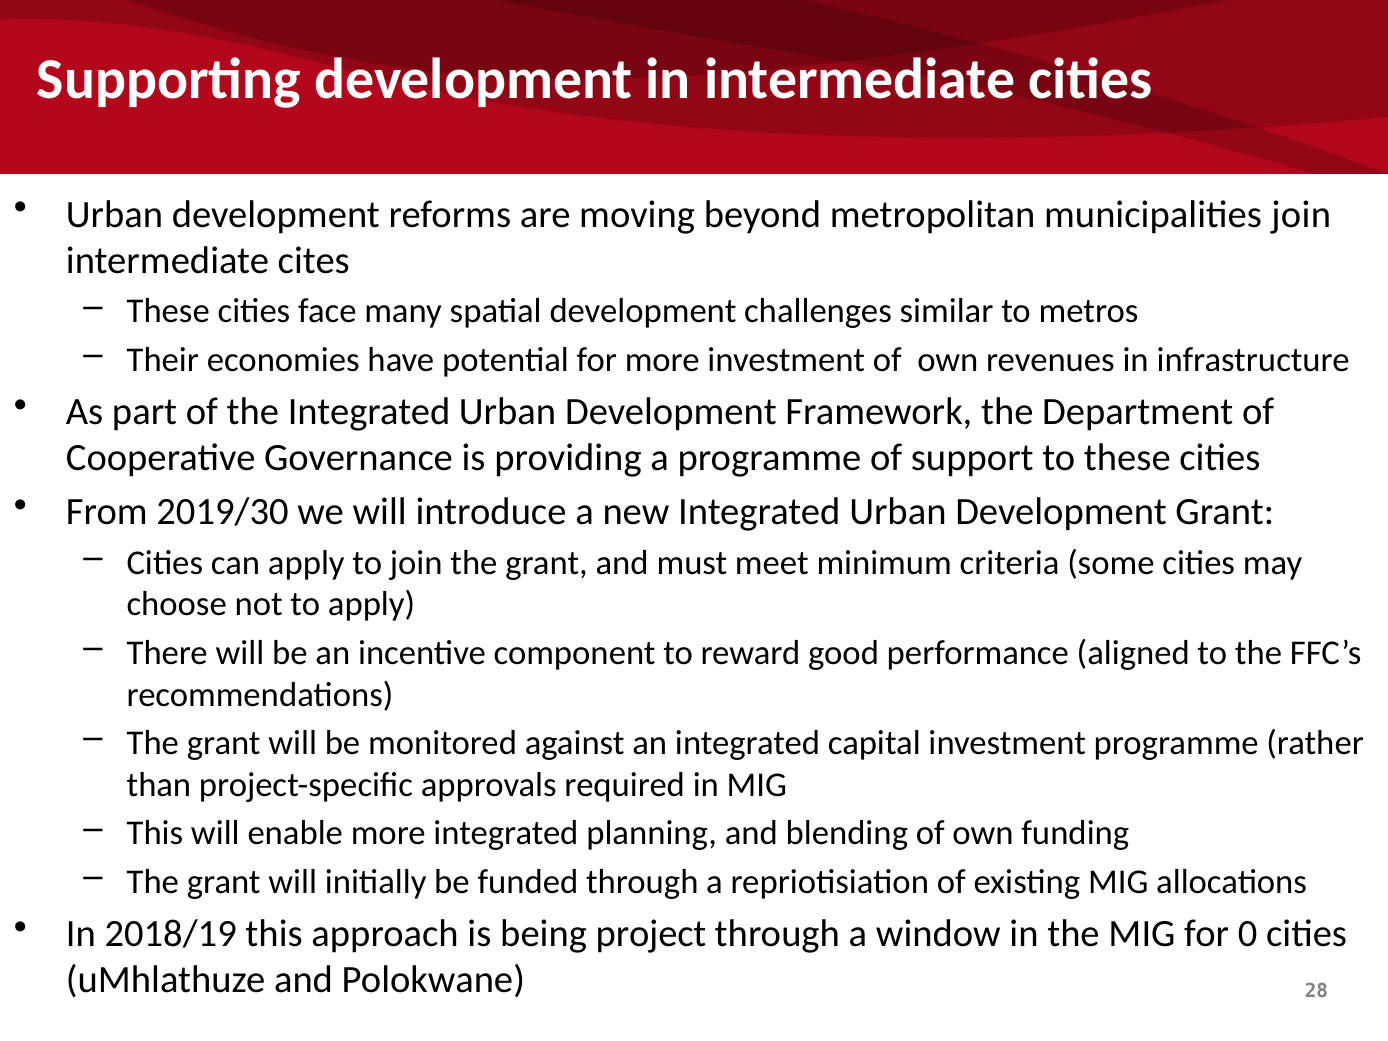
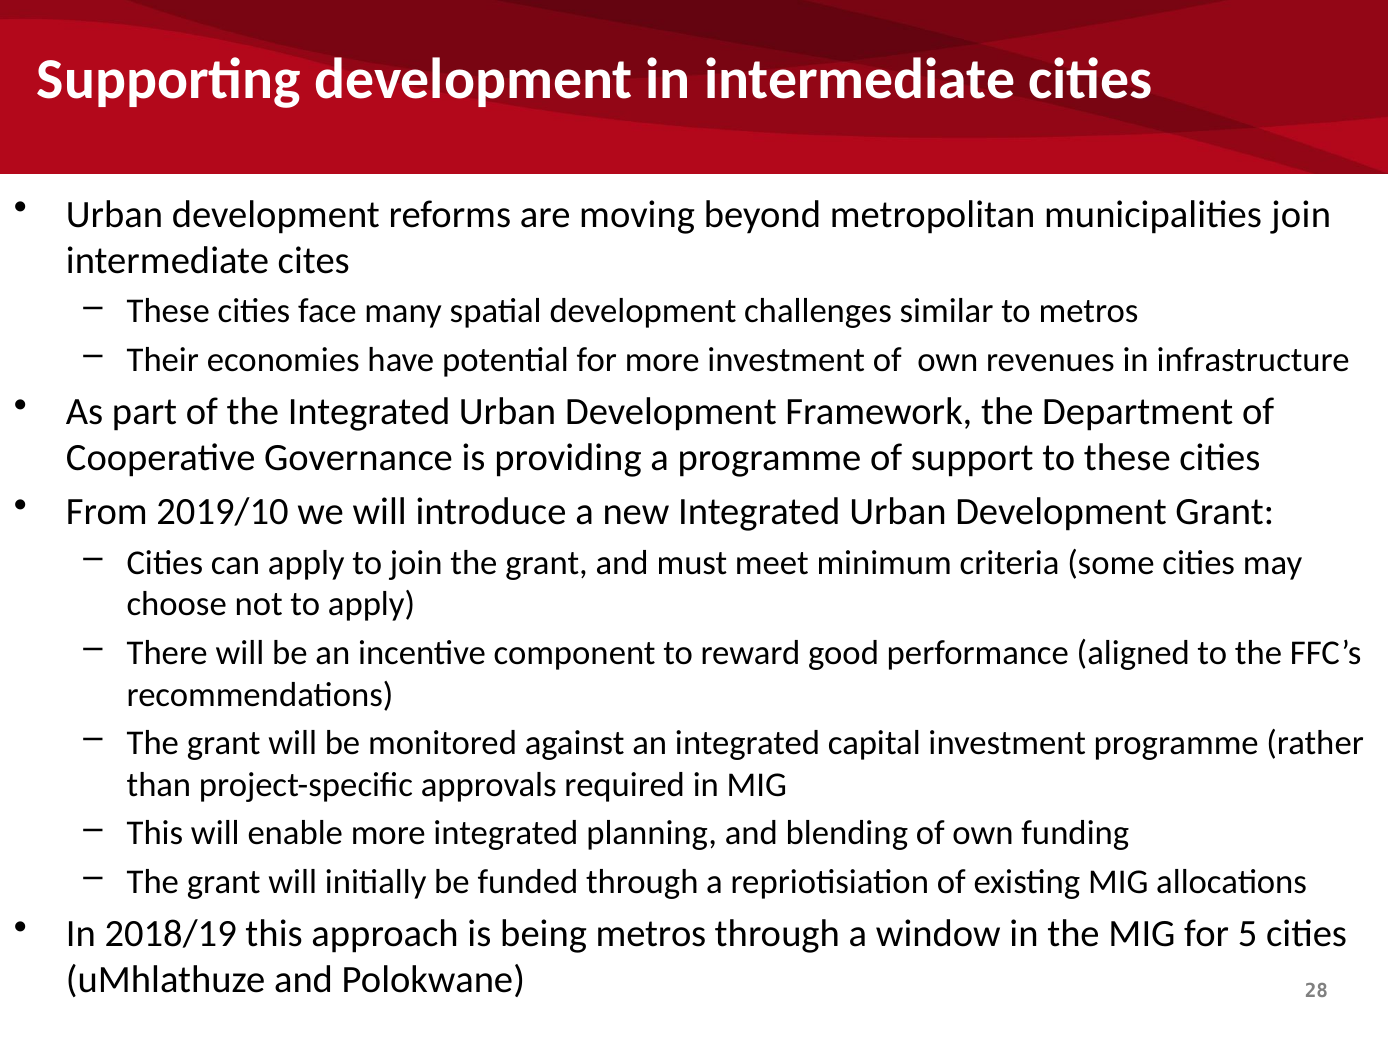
2019/30: 2019/30 -> 2019/10 (223, 512)
being project: project -> metros (651, 934)
0: 0 -> 5 (1248, 934)
